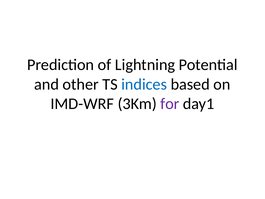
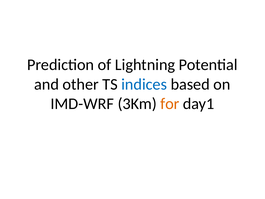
for colour: purple -> orange (170, 104)
